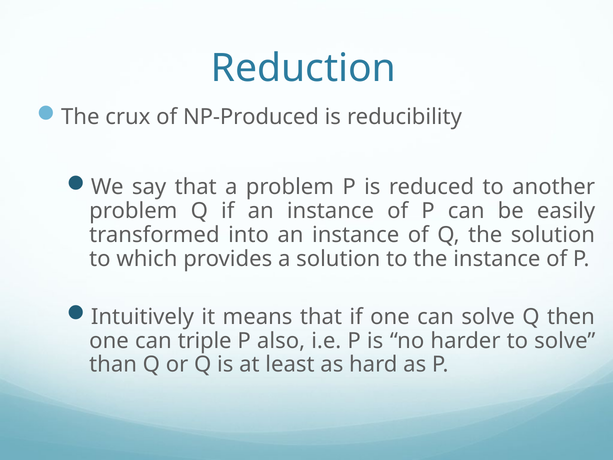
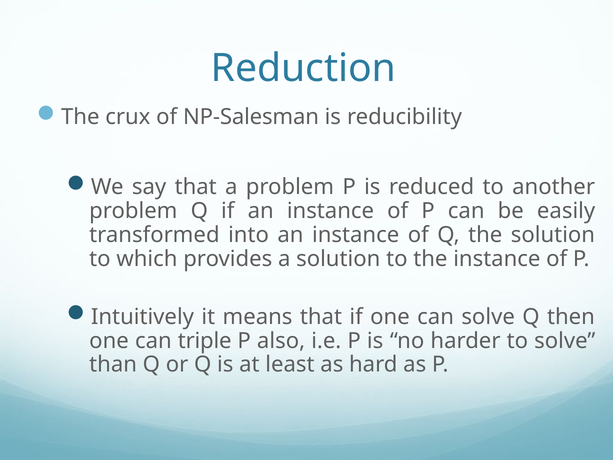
NP-Produced: NP-Produced -> NP-Salesman (251, 117)
